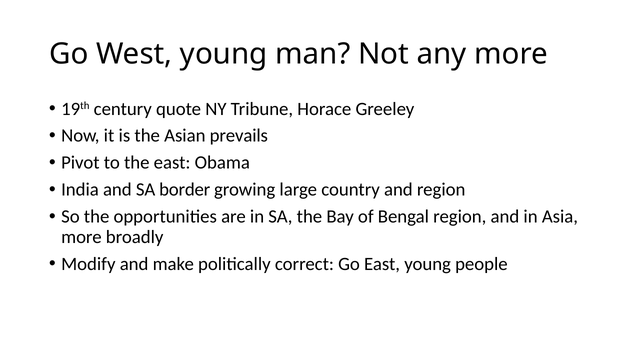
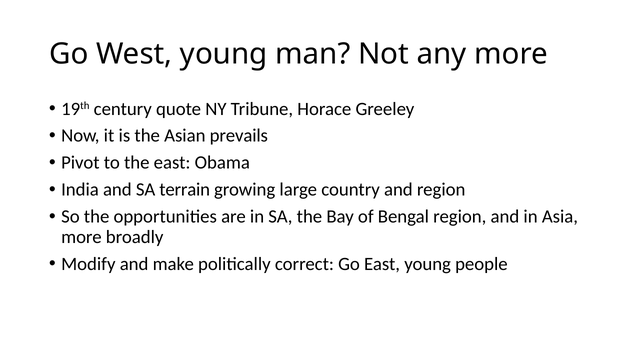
border: border -> terrain (185, 190)
